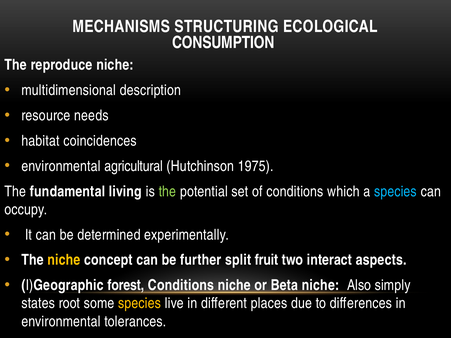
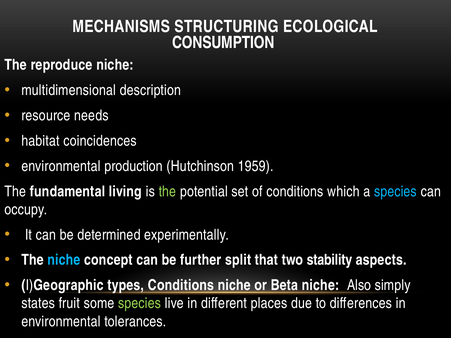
agricultural: agricultural -> production (134, 166)
1975: 1975 -> 1959 (256, 166)
niche colour: yellow -> light blue (64, 260)
fruit: fruit -> that (266, 260)
interact: interact -> stability (330, 260)
forest: forest -> types (126, 286)
root: root -> fruit (69, 304)
species colour: yellow -> light green (140, 304)
